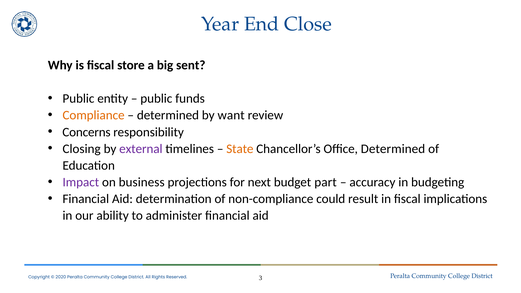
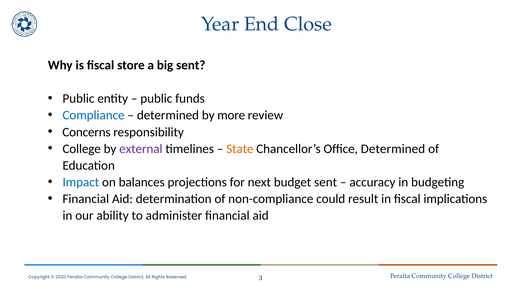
Compliance colour: orange -> blue (94, 115)
want: want -> more (231, 115)
Closing: Closing -> College (82, 149)
Impact colour: purple -> blue (81, 182)
business: business -> balances (142, 182)
budget part: part -> sent (326, 182)
